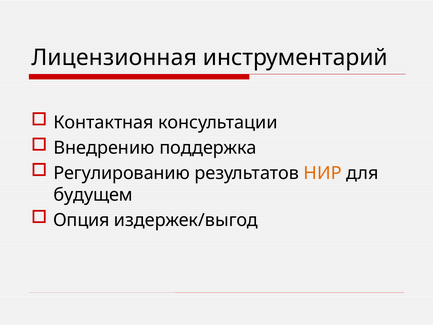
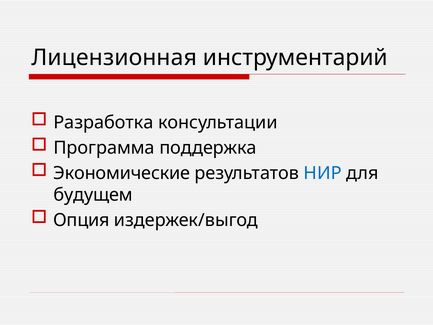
Контактная: Контактная -> Разработка (104, 122)
Внедрению: Внедрению -> Программа (104, 148)
Регулированию: Регулированию -> Экономические (122, 173)
НИР colour: orange -> blue (323, 173)
